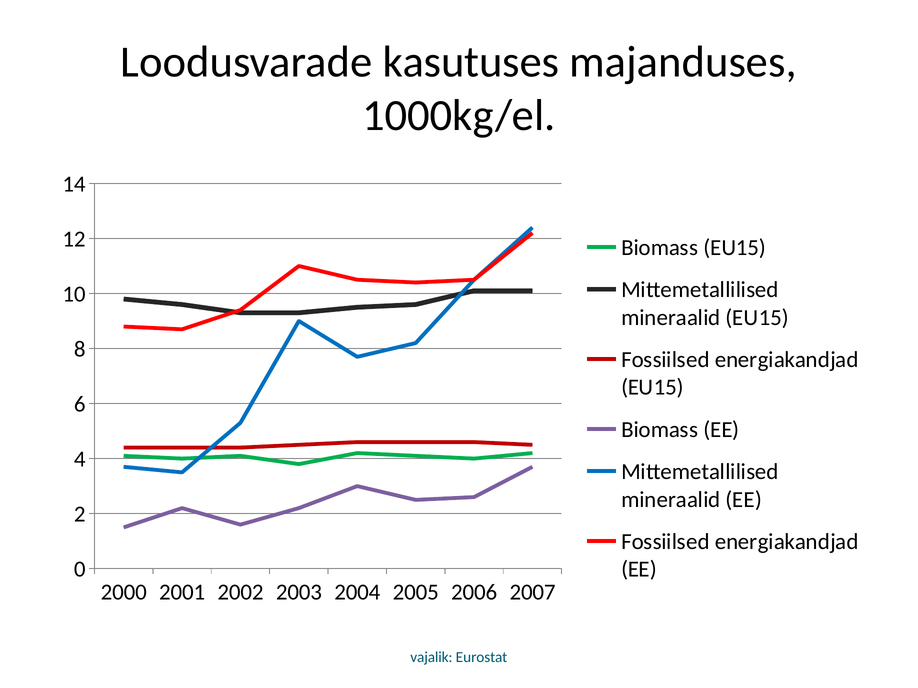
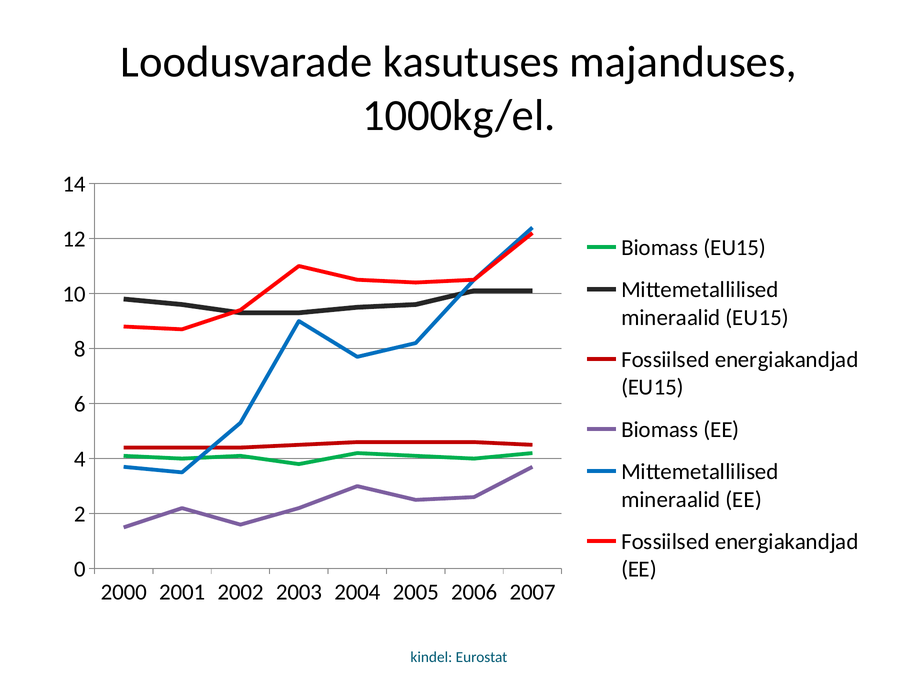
vajalik: vajalik -> kindel (431, 658)
